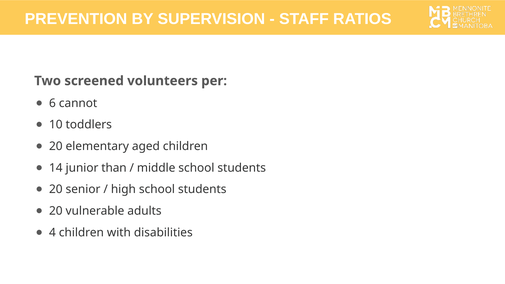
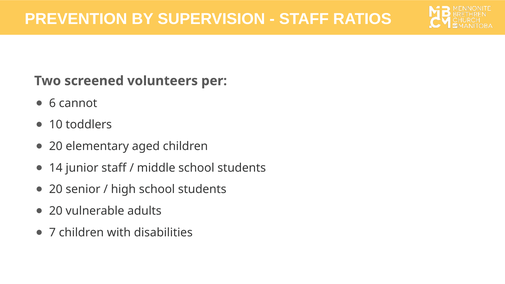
junior than: than -> staff (114, 168)
4: 4 -> 7 (52, 233)
